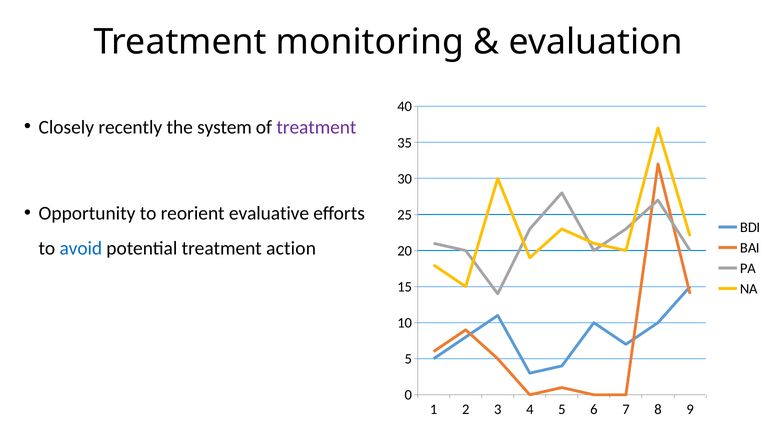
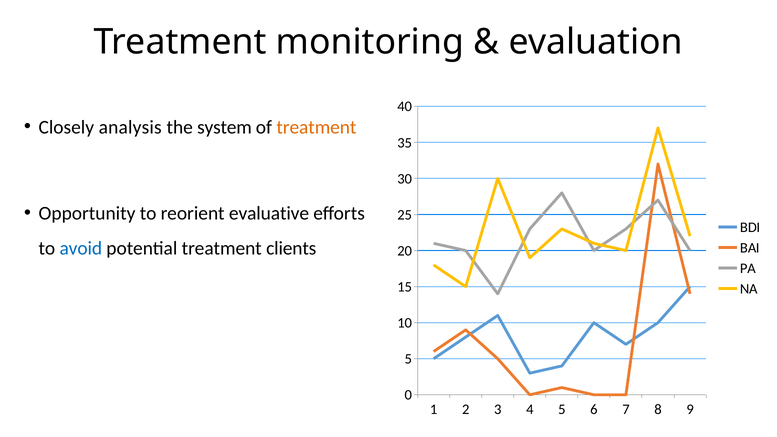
recently: recently -> analysis (130, 127)
treatment colour: purple -> orange (316, 127)
action: action -> clients (291, 248)
